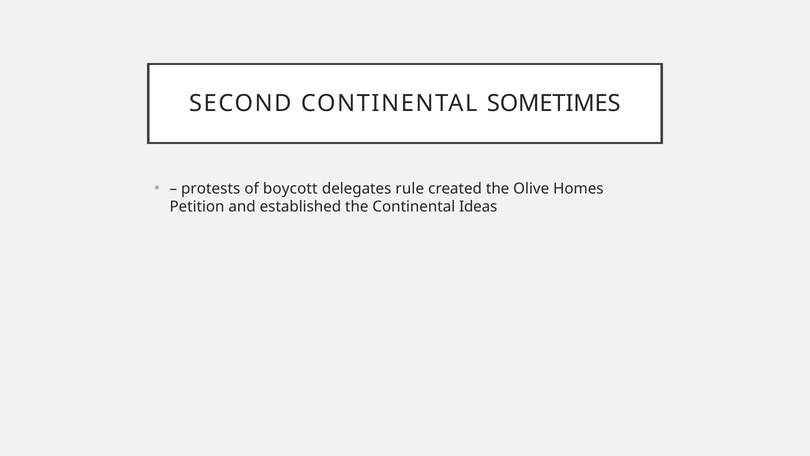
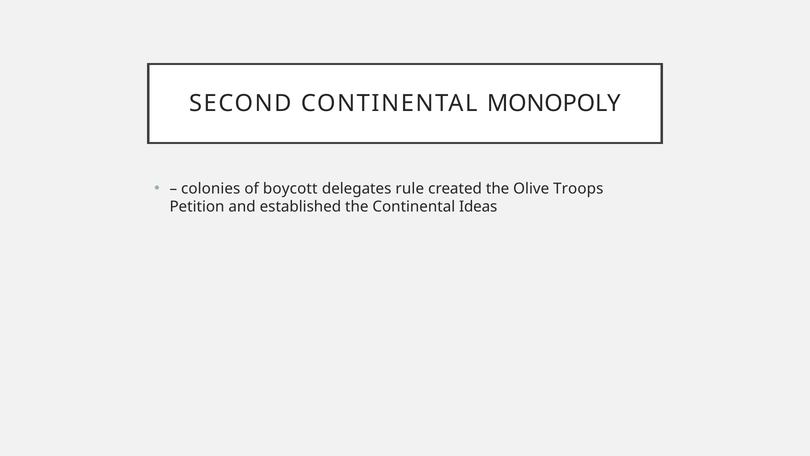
SOMETIMES: SOMETIMES -> MONOPOLY (554, 103)
protests: protests -> colonies (211, 188)
Homes: Homes -> Troops (578, 188)
